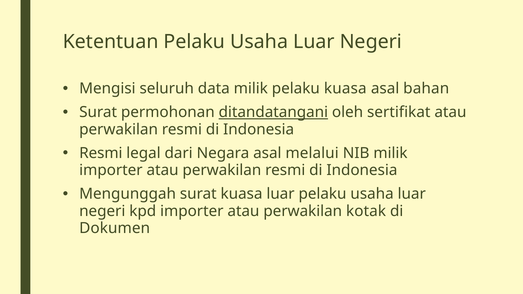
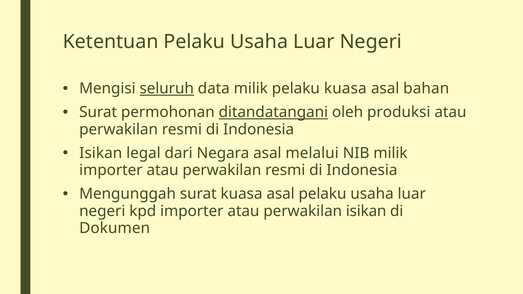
seluruh underline: none -> present (167, 89)
sertifikat: sertifikat -> produksi (399, 112)
Resmi: Resmi -> Isikan (101, 153)
surat kuasa luar: luar -> asal (281, 194)
perwakilan kotak: kotak -> isikan (366, 211)
